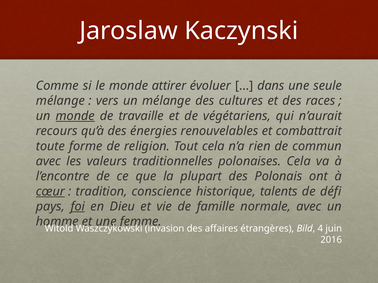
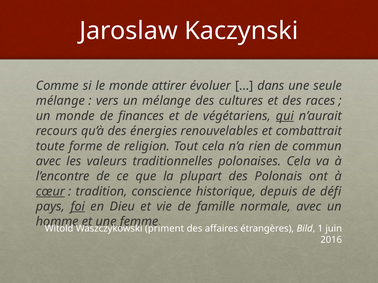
monde underline: present -> none (75, 116)
travaille: travaille -> finances (141, 116)
qui underline: none -> present (285, 116)
talents: talents -> depuis (279, 192)
invasion: invasion -> priment (165, 229)
4: 4 -> 1 (320, 229)
